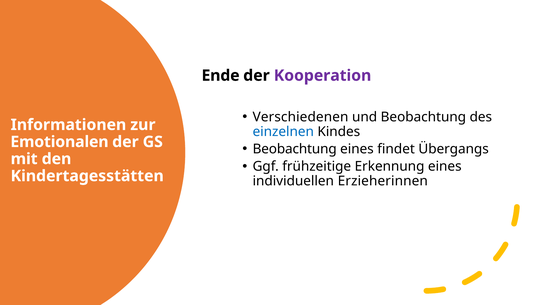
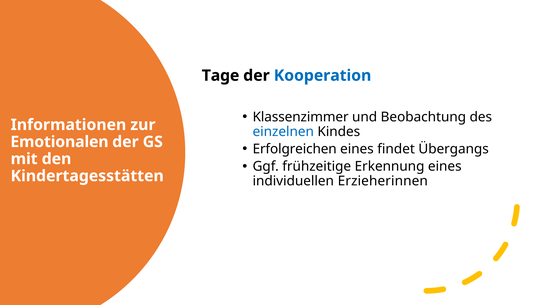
Ende: Ende -> Tage (221, 76)
Kooperation colour: purple -> blue (323, 76)
Verschiedenen: Verschiedenen -> Klassenzimmer (301, 117)
Beobachtung: Beobachtung -> Erfolgreichen (295, 149)
